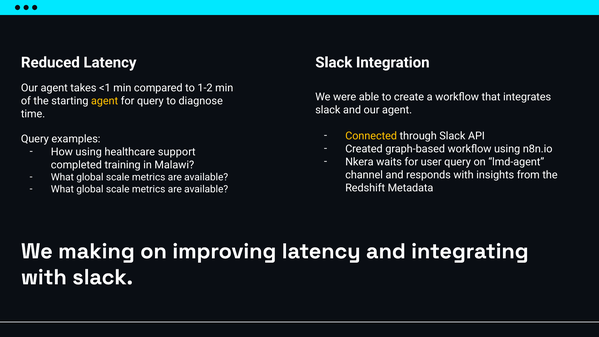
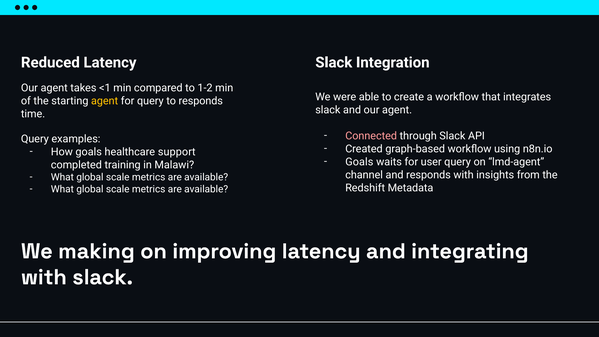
to diagnose: diagnose -> responds (201, 101)
Connected colour: yellow -> pink (371, 136)
How using: using -> goals (89, 152)
Nkera: Nkera -> Goals (359, 162)
